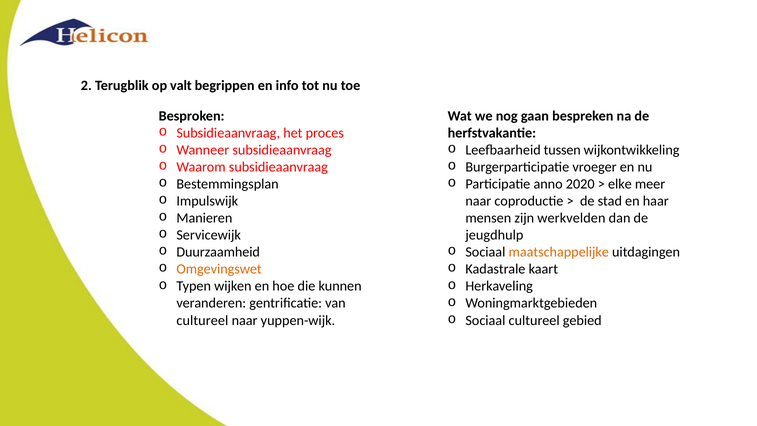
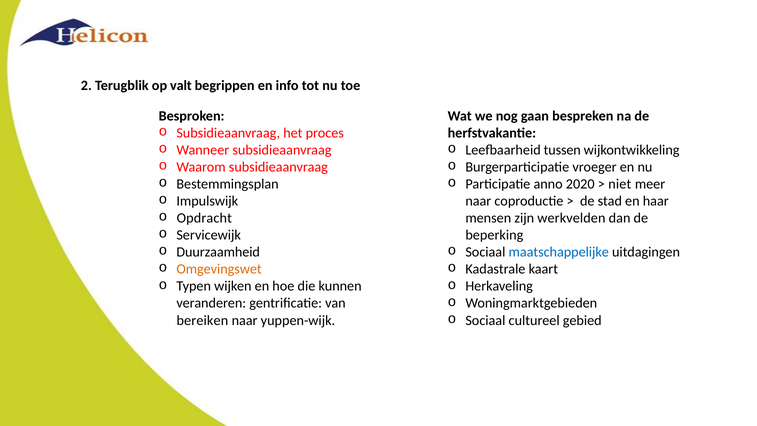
elke: elke -> niet (620, 184)
Manieren: Manieren -> Opdracht (204, 218)
jeugdhulp: jeugdhulp -> beperking (494, 235)
maatschappelijke colour: orange -> blue (559, 252)
cultureel: cultureel -> bereiken (202, 320)
